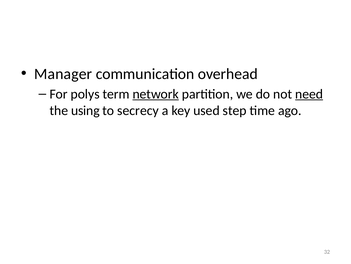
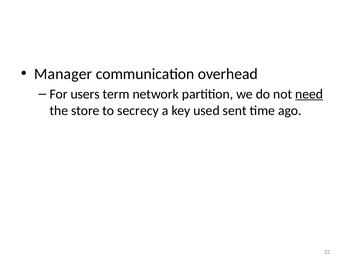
polys: polys -> users (85, 94)
network underline: present -> none (156, 94)
using: using -> store (85, 110)
step: step -> sent (235, 110)
